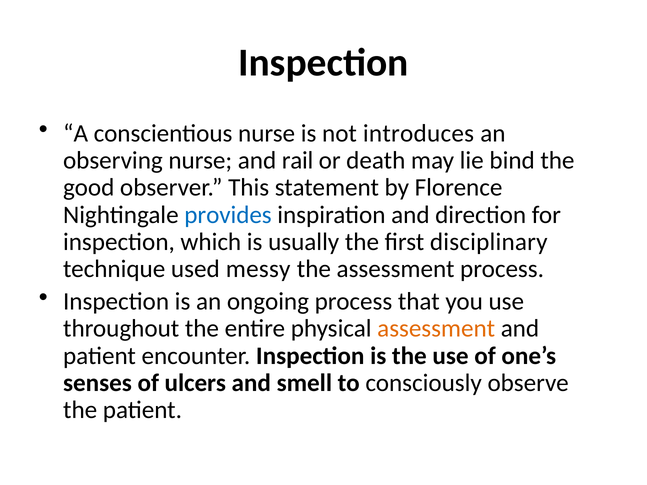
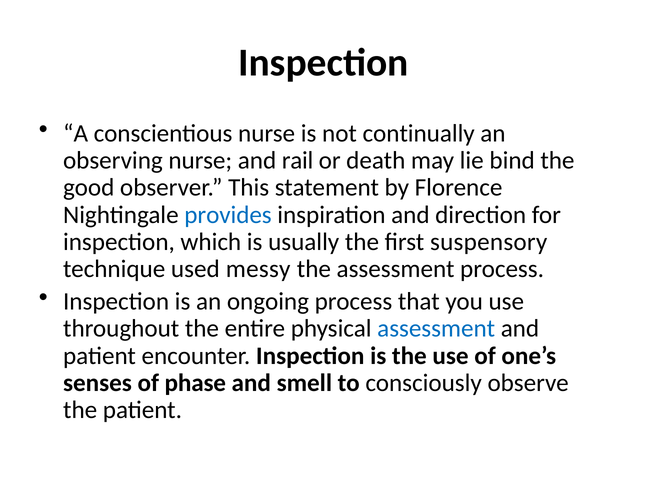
introduces: introduces -> continually (419, 133)
disciplinary: disciplinary -> suspensory (489, 242)
assessment colour: orange -> blue (436, 329)
ulcers: ulcers -> phase (195, 383)
